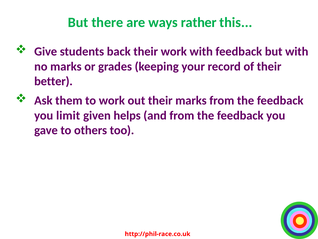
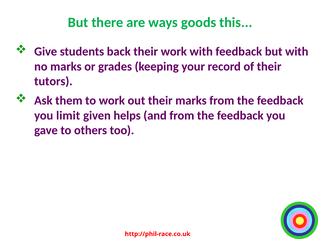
rather: rather -> goods (199, 22)
better: better -> tutors (53, 81)
